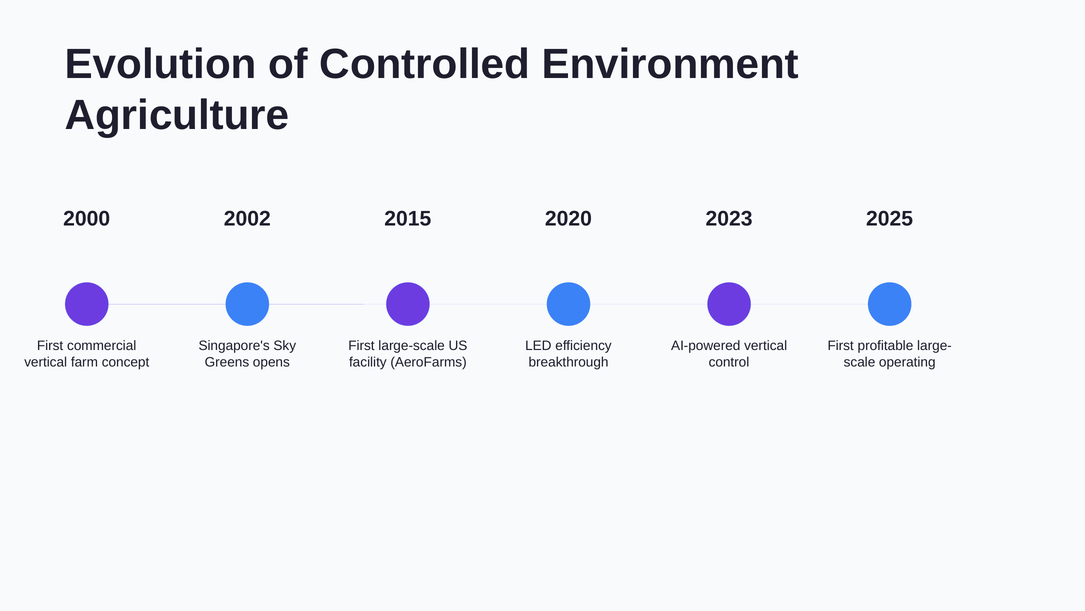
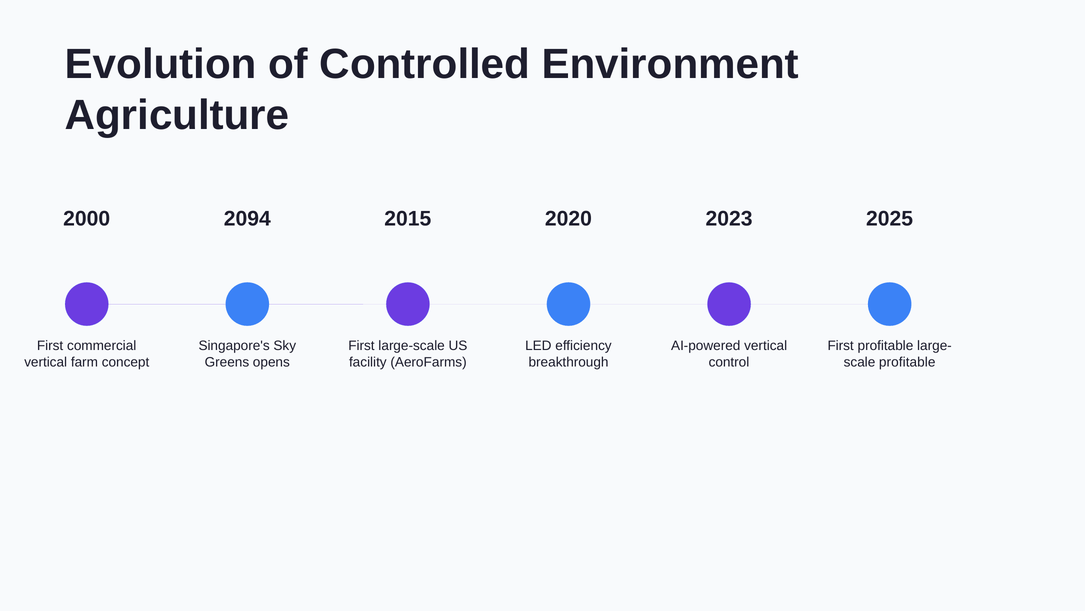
2002: 2002 -> 2094 (247, 218)
operating: operating -> profitable (907, 362)
